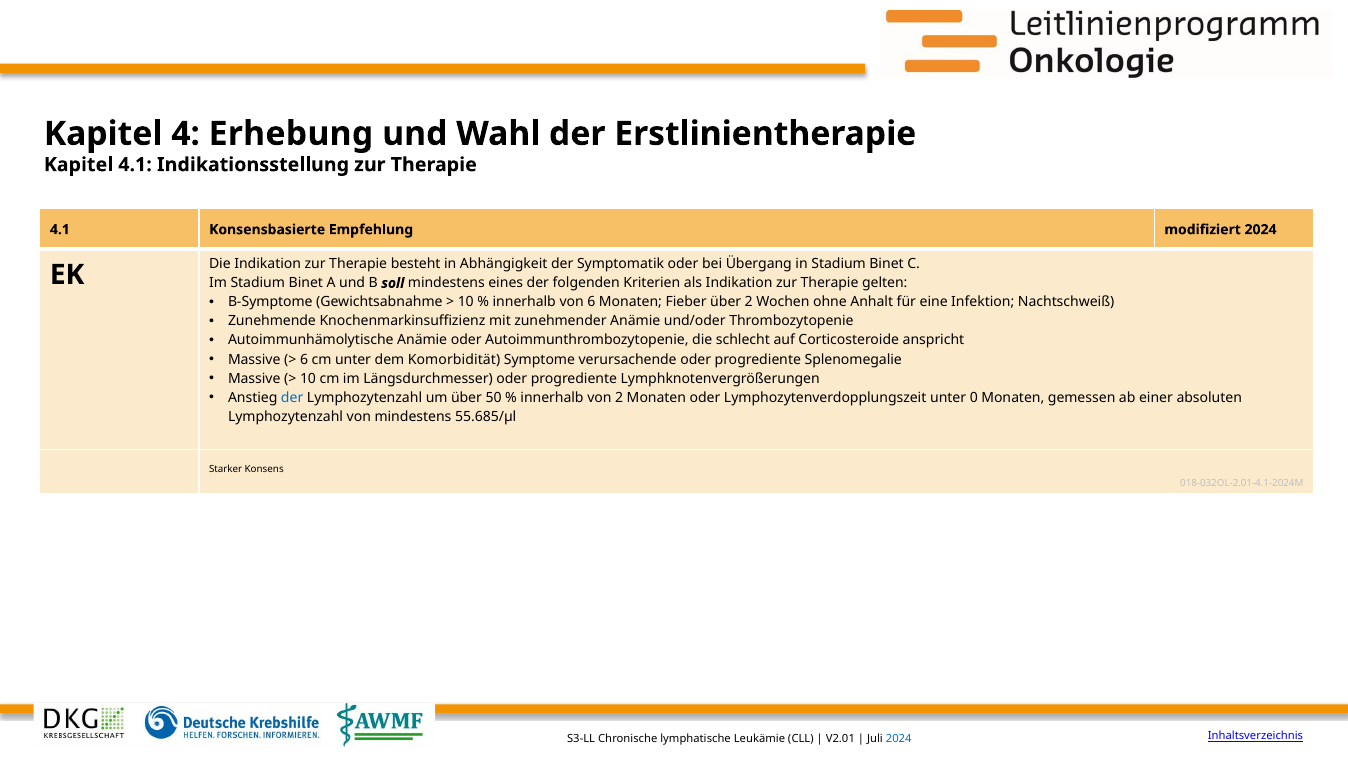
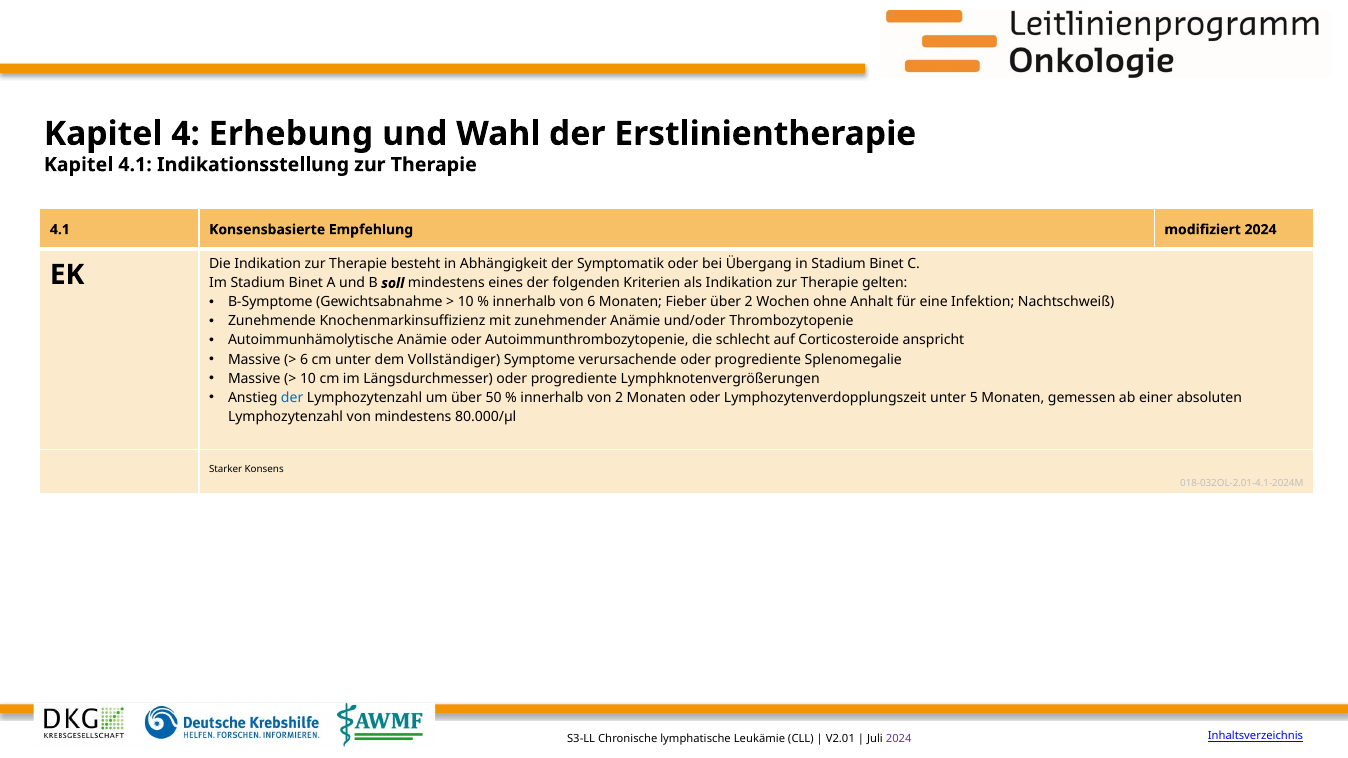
Komorbidität: Komorbidität -> Vollständiger (454, 360)
0: 0 -> 5 (974, 398)
55.685/µl: 55.685/µl -> 80.000/µl (486, 417)
2024 colour: blue -> purple (899, 739)
